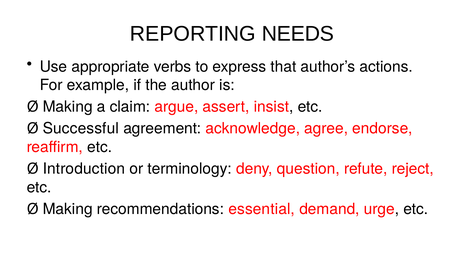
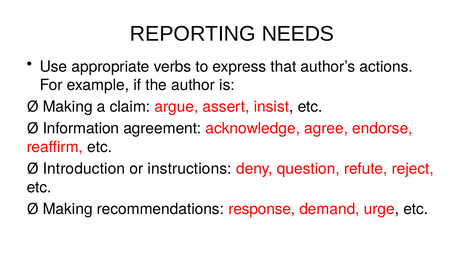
Successful: Successful -> Information (81, 128)
terminology: terminology -> instructions (190, 169)
essential: essential -> response (262, 209)
